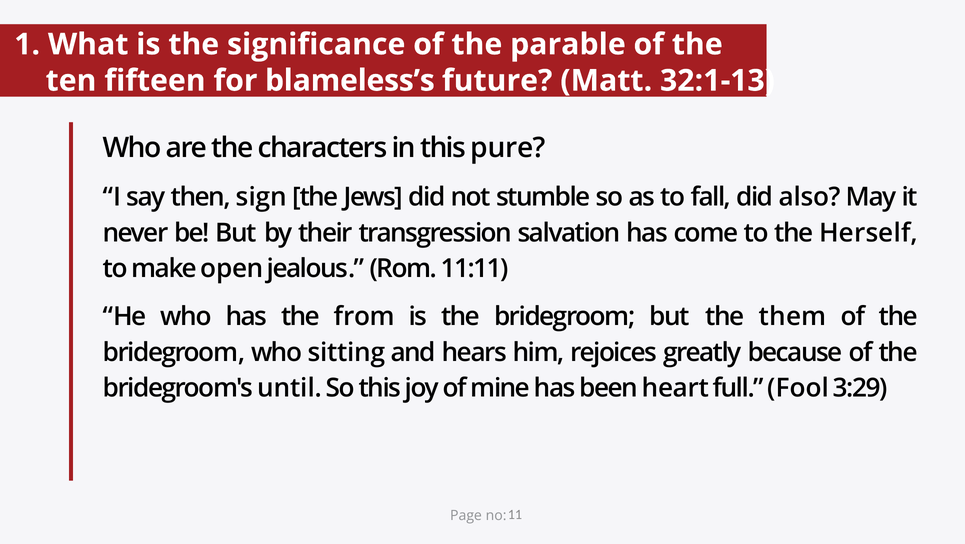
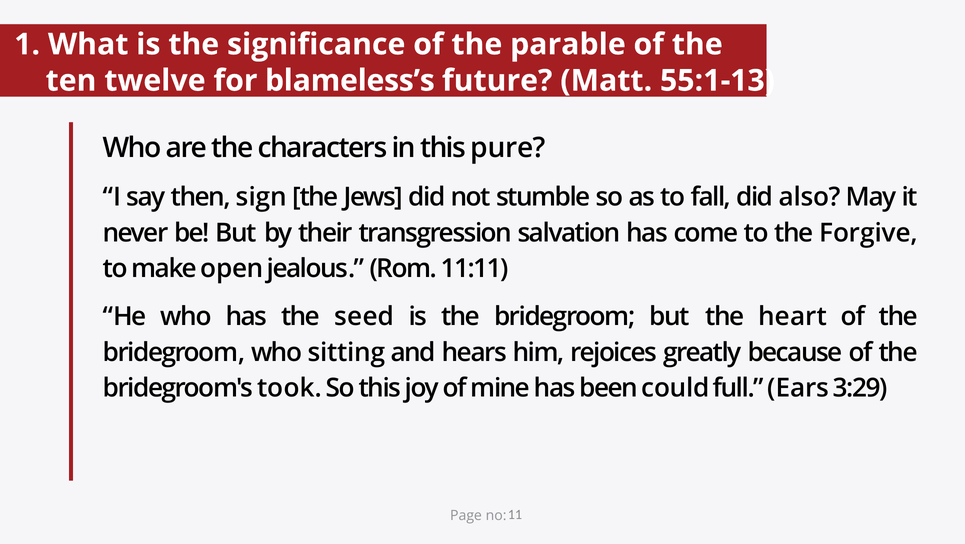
fifteen: fifteen -> twelve (155, 81)
32:1-13: 32:1-13 -> 55:1-13 (717, 81)
Herself: Herself -> Forgive (869, 233)
from: from -> seed (364, 317)
them: them -> heart (793, 317)
until: until -> took (289, 388)
heart: heart -> could (675, 388)
Fool: Fool -> Ears (798, 388)
